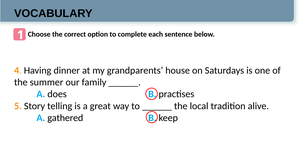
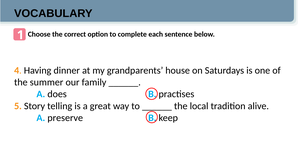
gathered: gathered -> preserve (65, 118)
